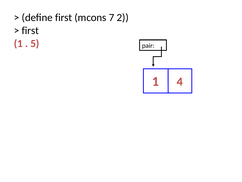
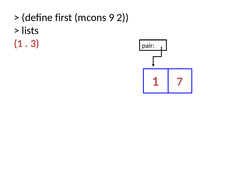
7: 7 -> 9 (112, 18)
first: first -> lists (30, 30)
5: 5 -> 3 (35, 43)
4: 4 -> 7 (180, 82)
